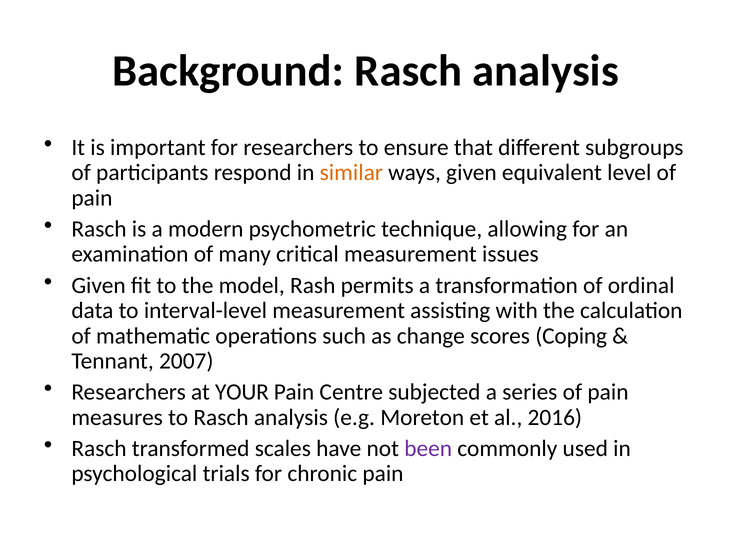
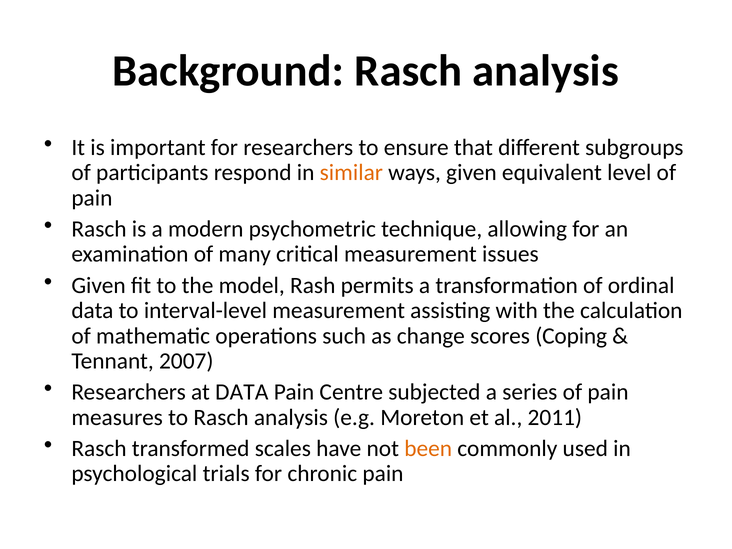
at YOUR: YOUR -> DATA (242, 392)
2016: 2016 -> 2011 (555, 417)
been colour: purple -> orange (428, 449)
